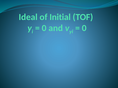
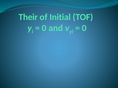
Ideal: Ideal -> Their (28, 17)
